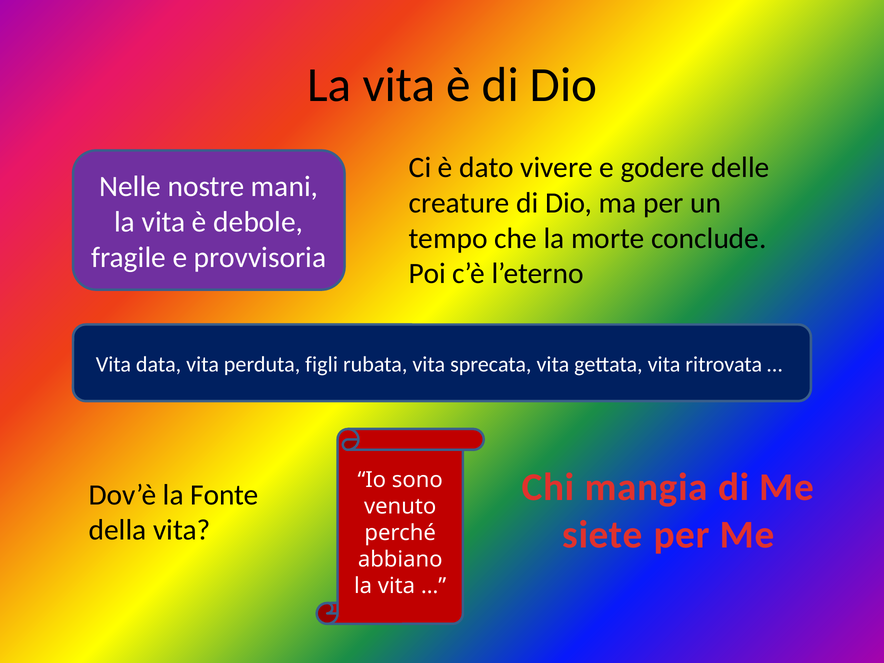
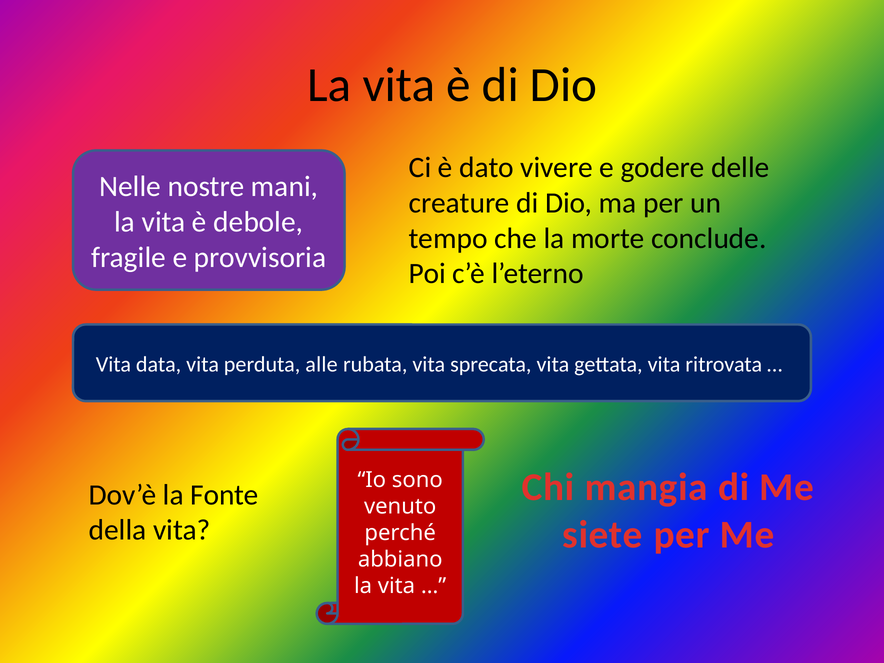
figli: figli -> alle (322, 364)
